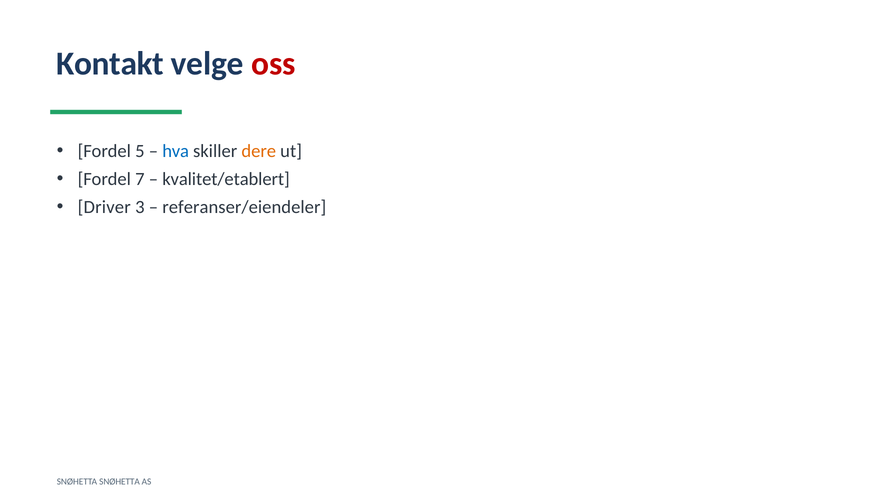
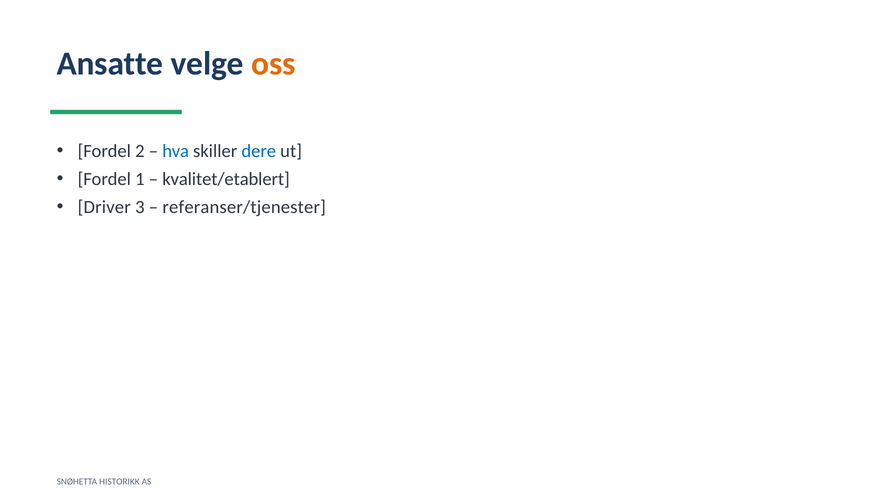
Kontakt: Kontakt -> Ansatte (110, 64)
oss colour: red -> orange (273, 64)
5: 5 -> 2 (140, 151)
dere colour: orange -> blue (259, 151)
7: 7 -> 1 (140, 179)
referanser/eiendeler: referanser/eiendeler -> referanser/tjenester (244, 207)
SNØHETTA SNØHETTA: SNØHETTA -> HISTORIKK (119, 481)
